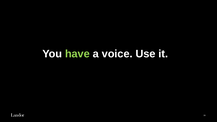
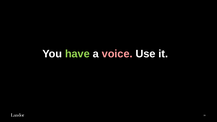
voice colour: white -> pink (117, 54)
